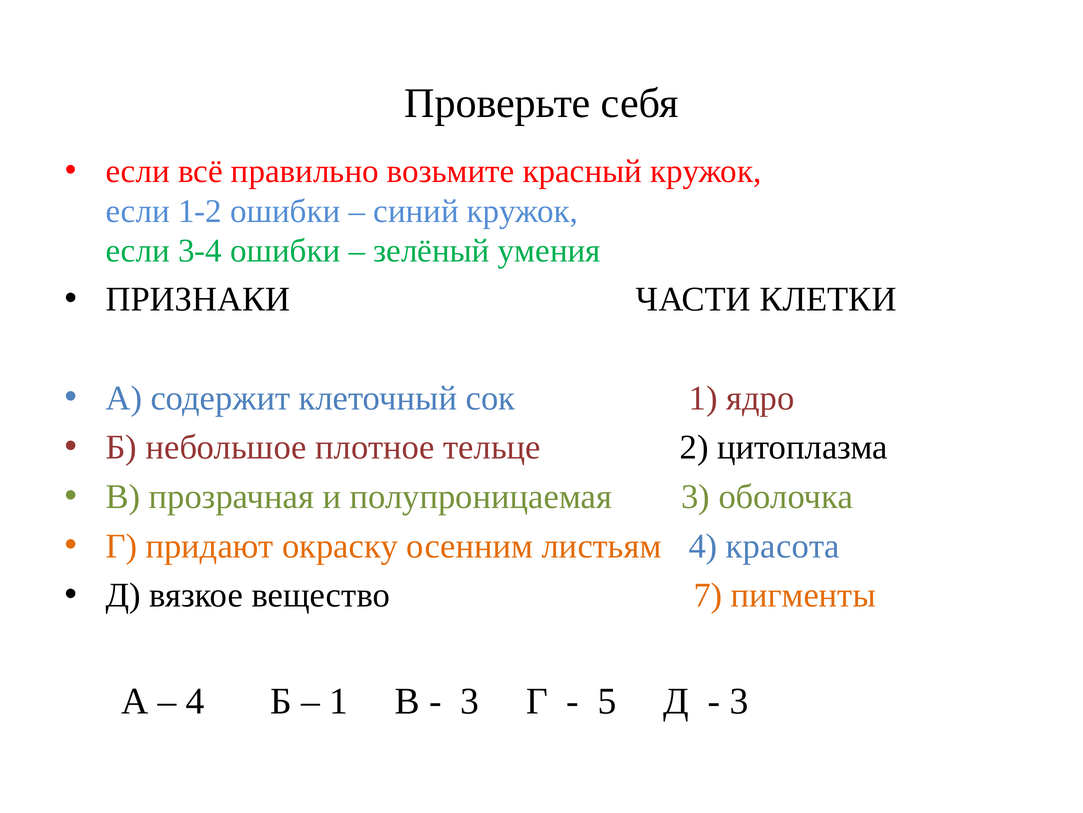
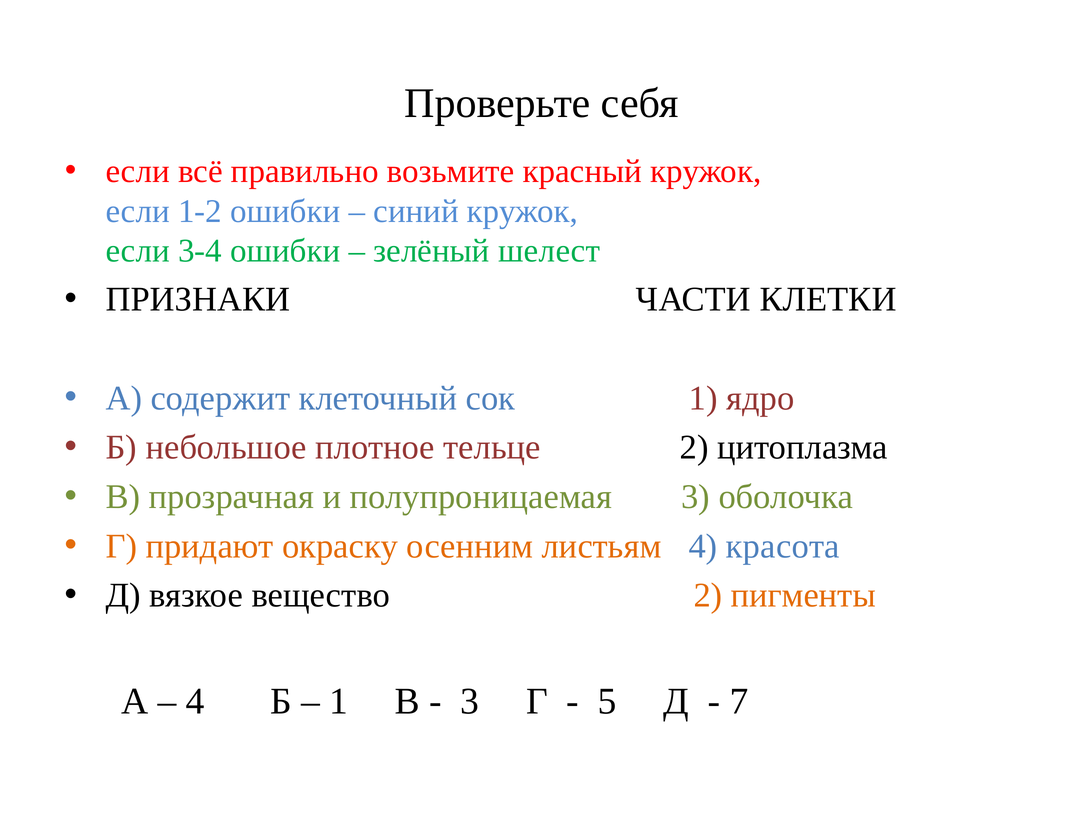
умения: умения -> шелест (549, 251)
вещество 7: 7 -> 2 (708, 595)
3: 3 -> 7 (739, 701)
